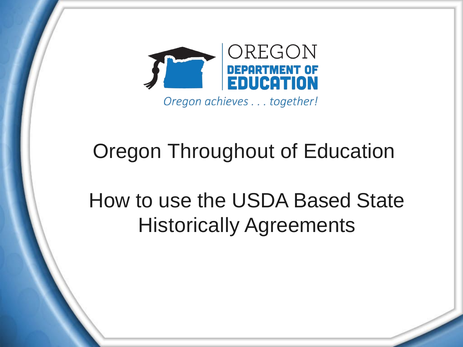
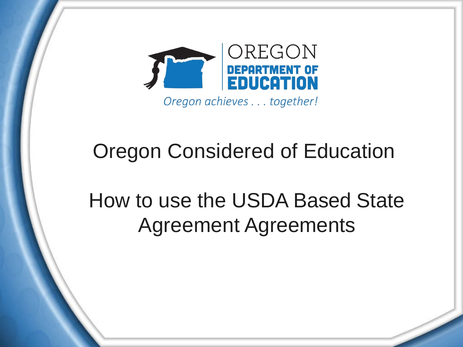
Throughout: Throughout -> Considered (221, 152)
Historically: Historically -> Agreement (189, 226)
